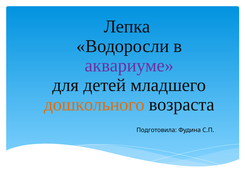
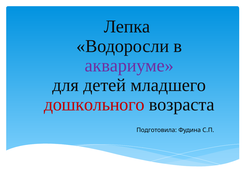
дошкольного colour: orange -> red (94, 104)
